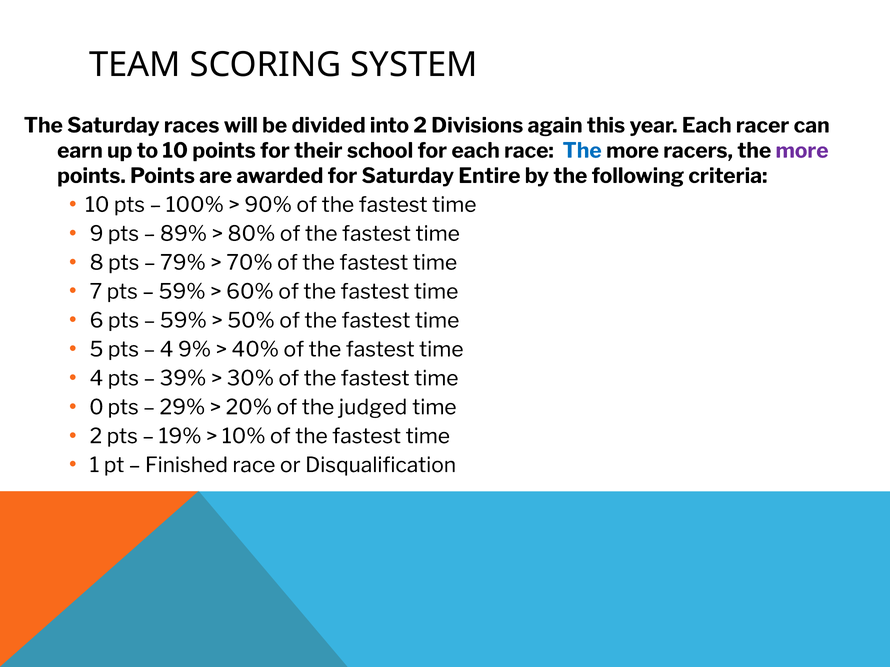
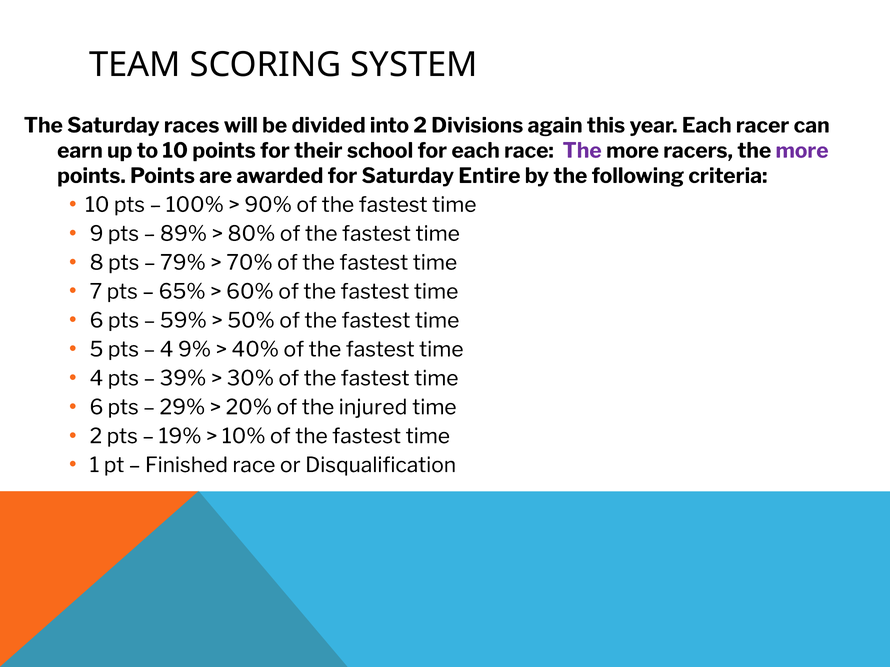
The colour: blue -> purple (582, 151)
59%: 59% -> 65% (182, 292)
0: 0 -> 6 (96, 408)
judged: judged -> injured (373, 408)
